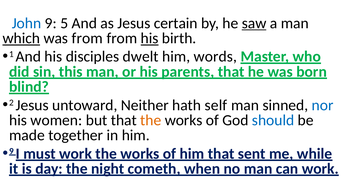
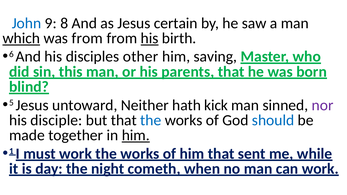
5: 5 -> 8 (64, 23)
saw underline: present -> none (254, 23)
1: 1 -> 6 (11, 54)
dwelt: dwelt -> other (141, 57)
words: words -> saving (215, 57)
2: 2 -> 5 (11, 103)
self: self -> kick (216, 105)
nor colour: blue -> purple (323, 105)
women: women -> disciple (56, 120)
the colour: orange -> blue (151, 120)
him underline: none -> present (136, 135)
9: 9 -> 1 (11, 151)
